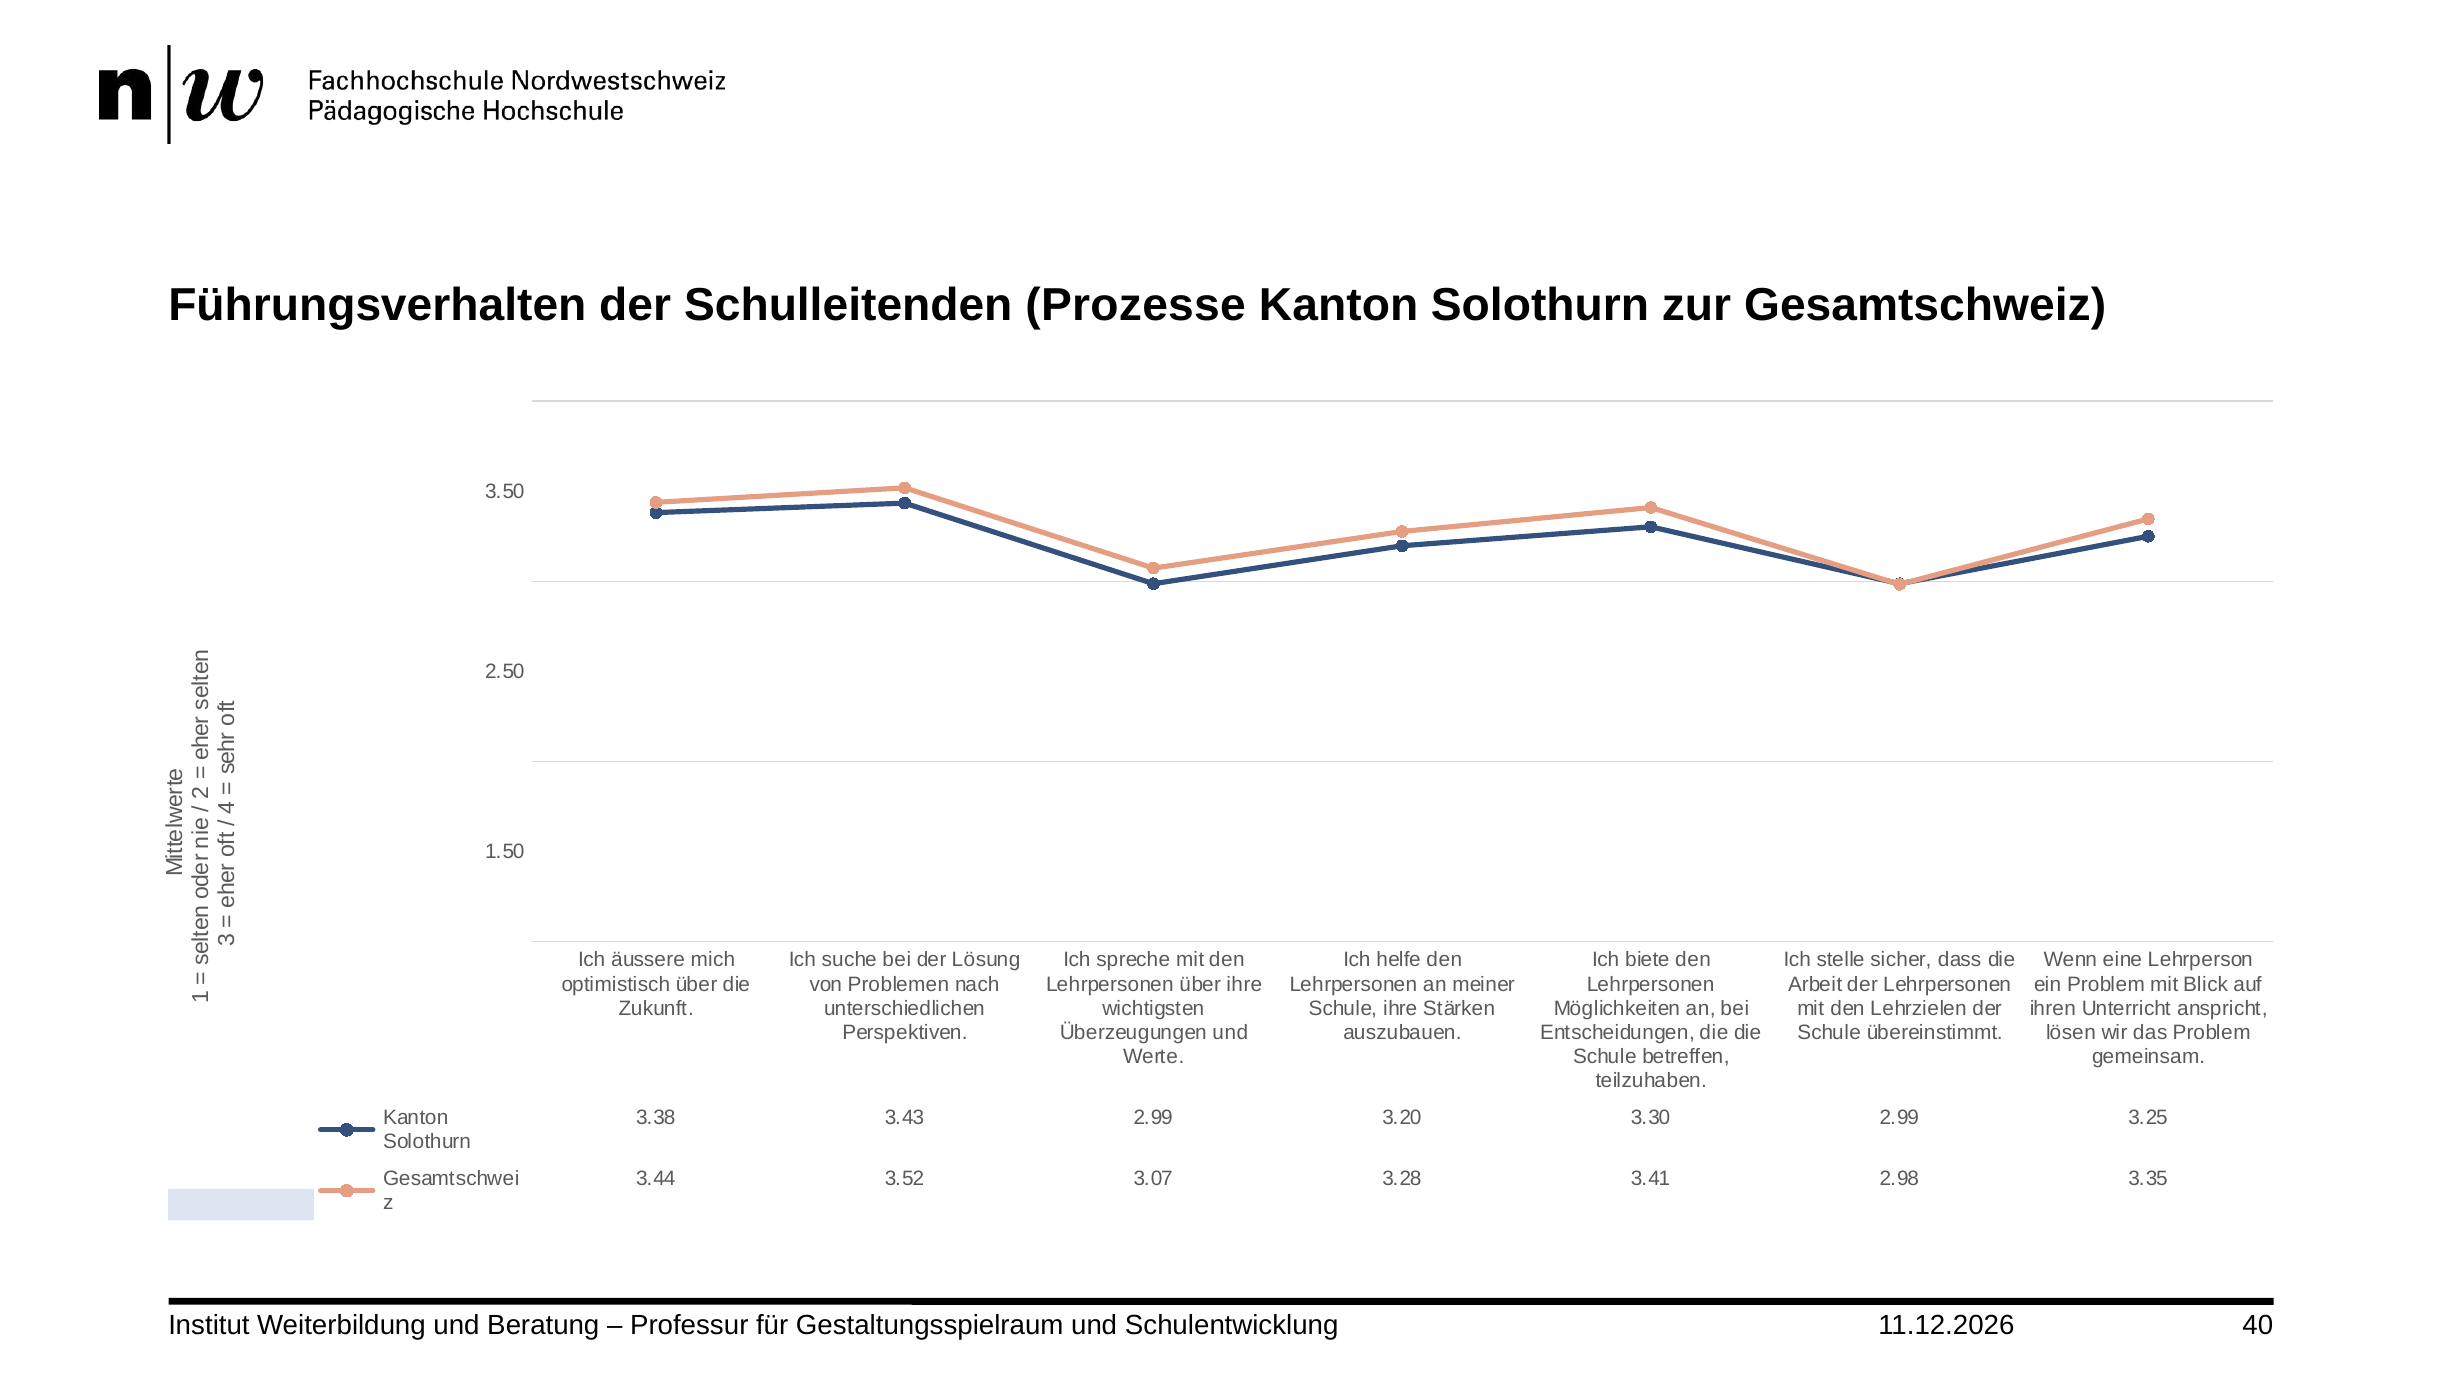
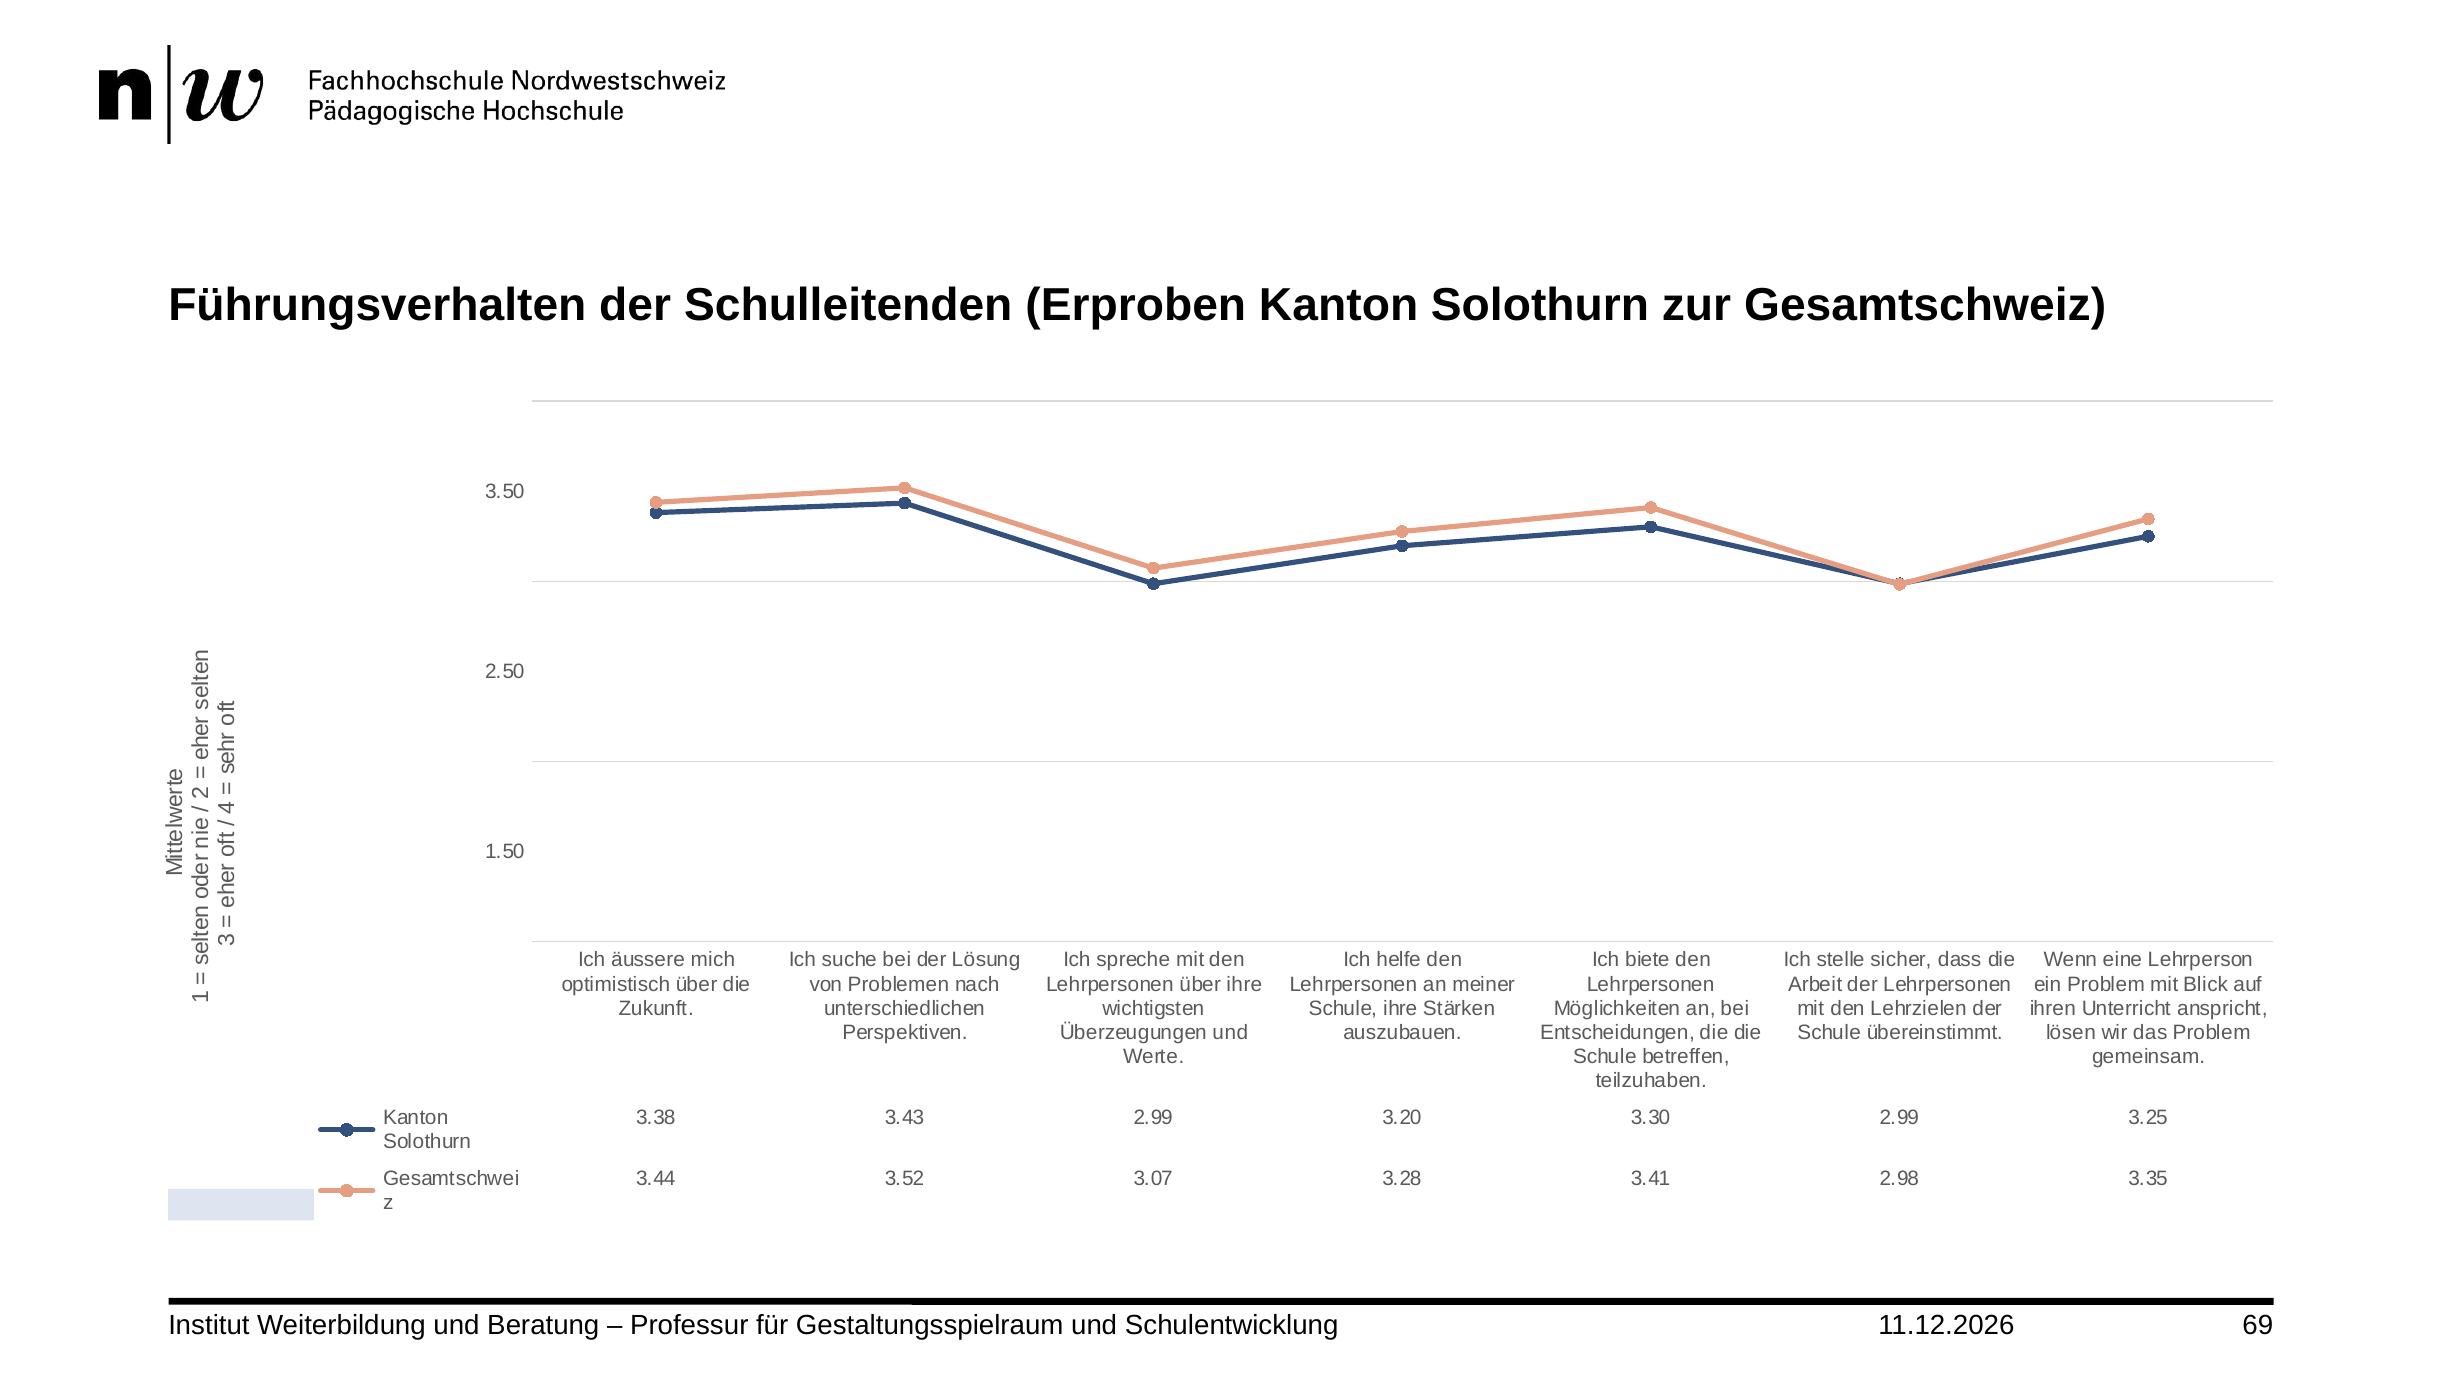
Prozesse: Prozesse -> Erproben (1136, 305)
40: 40 -> 69 (2258, 1326)
